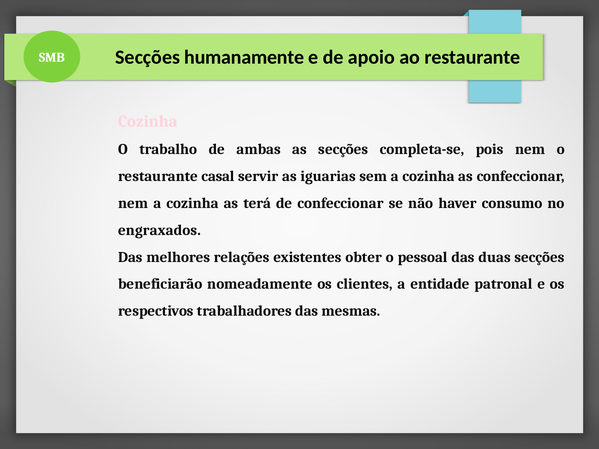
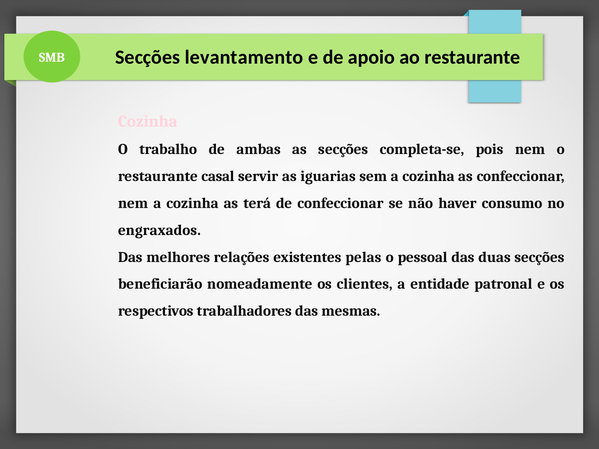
humanamente: humanamente -> levantamento (244, 57)
obter: obter -> pelas (364, 257)
